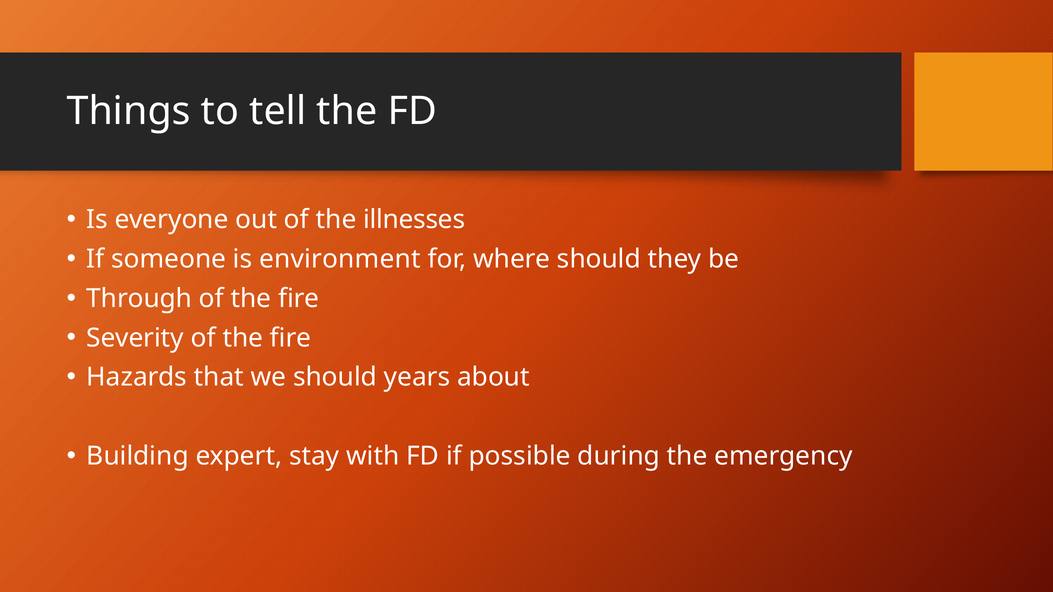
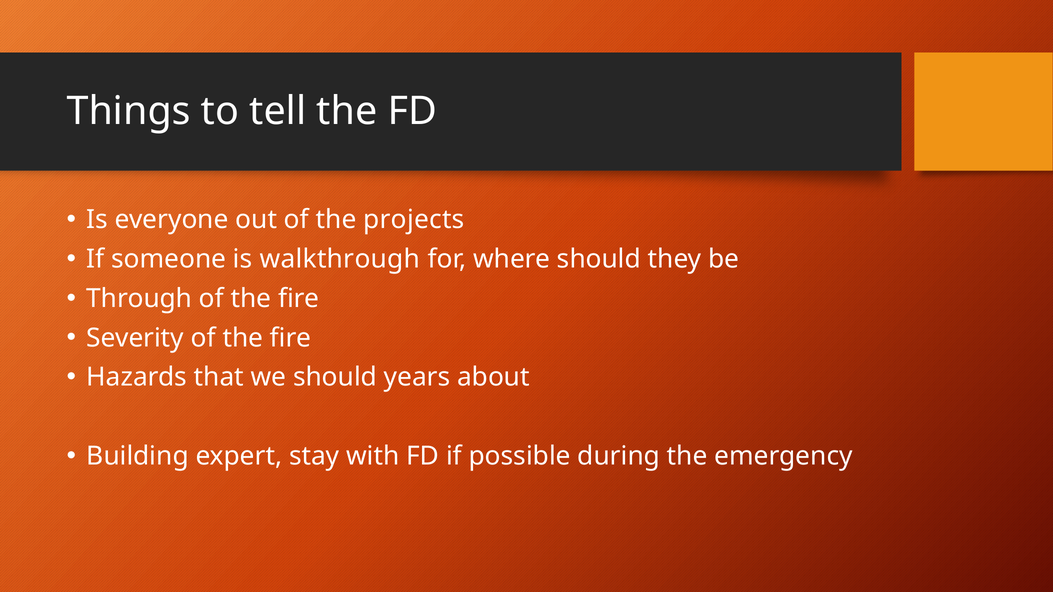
illnesses: illnesses -> projects (414, 220)
environment: environment -> walkthrough (340, 259)
